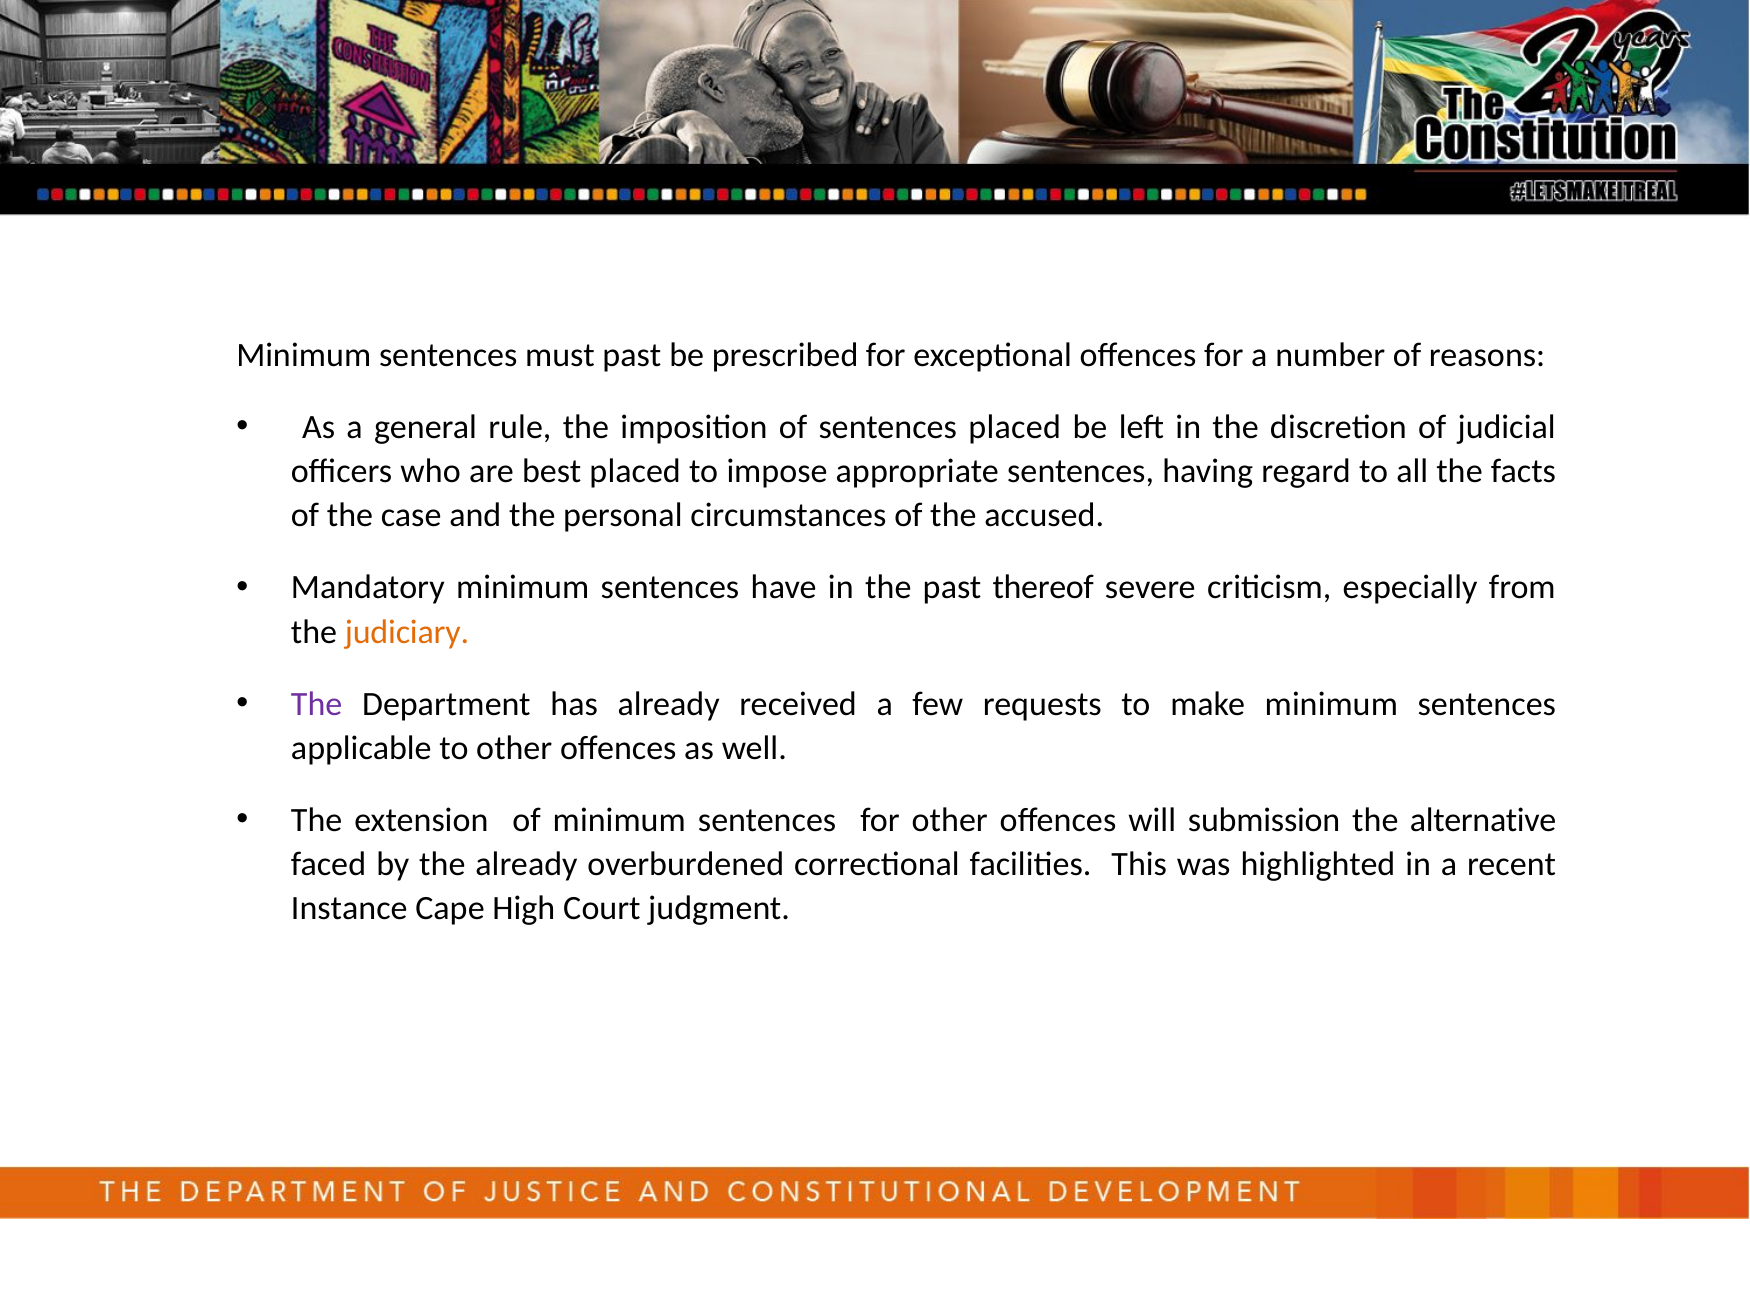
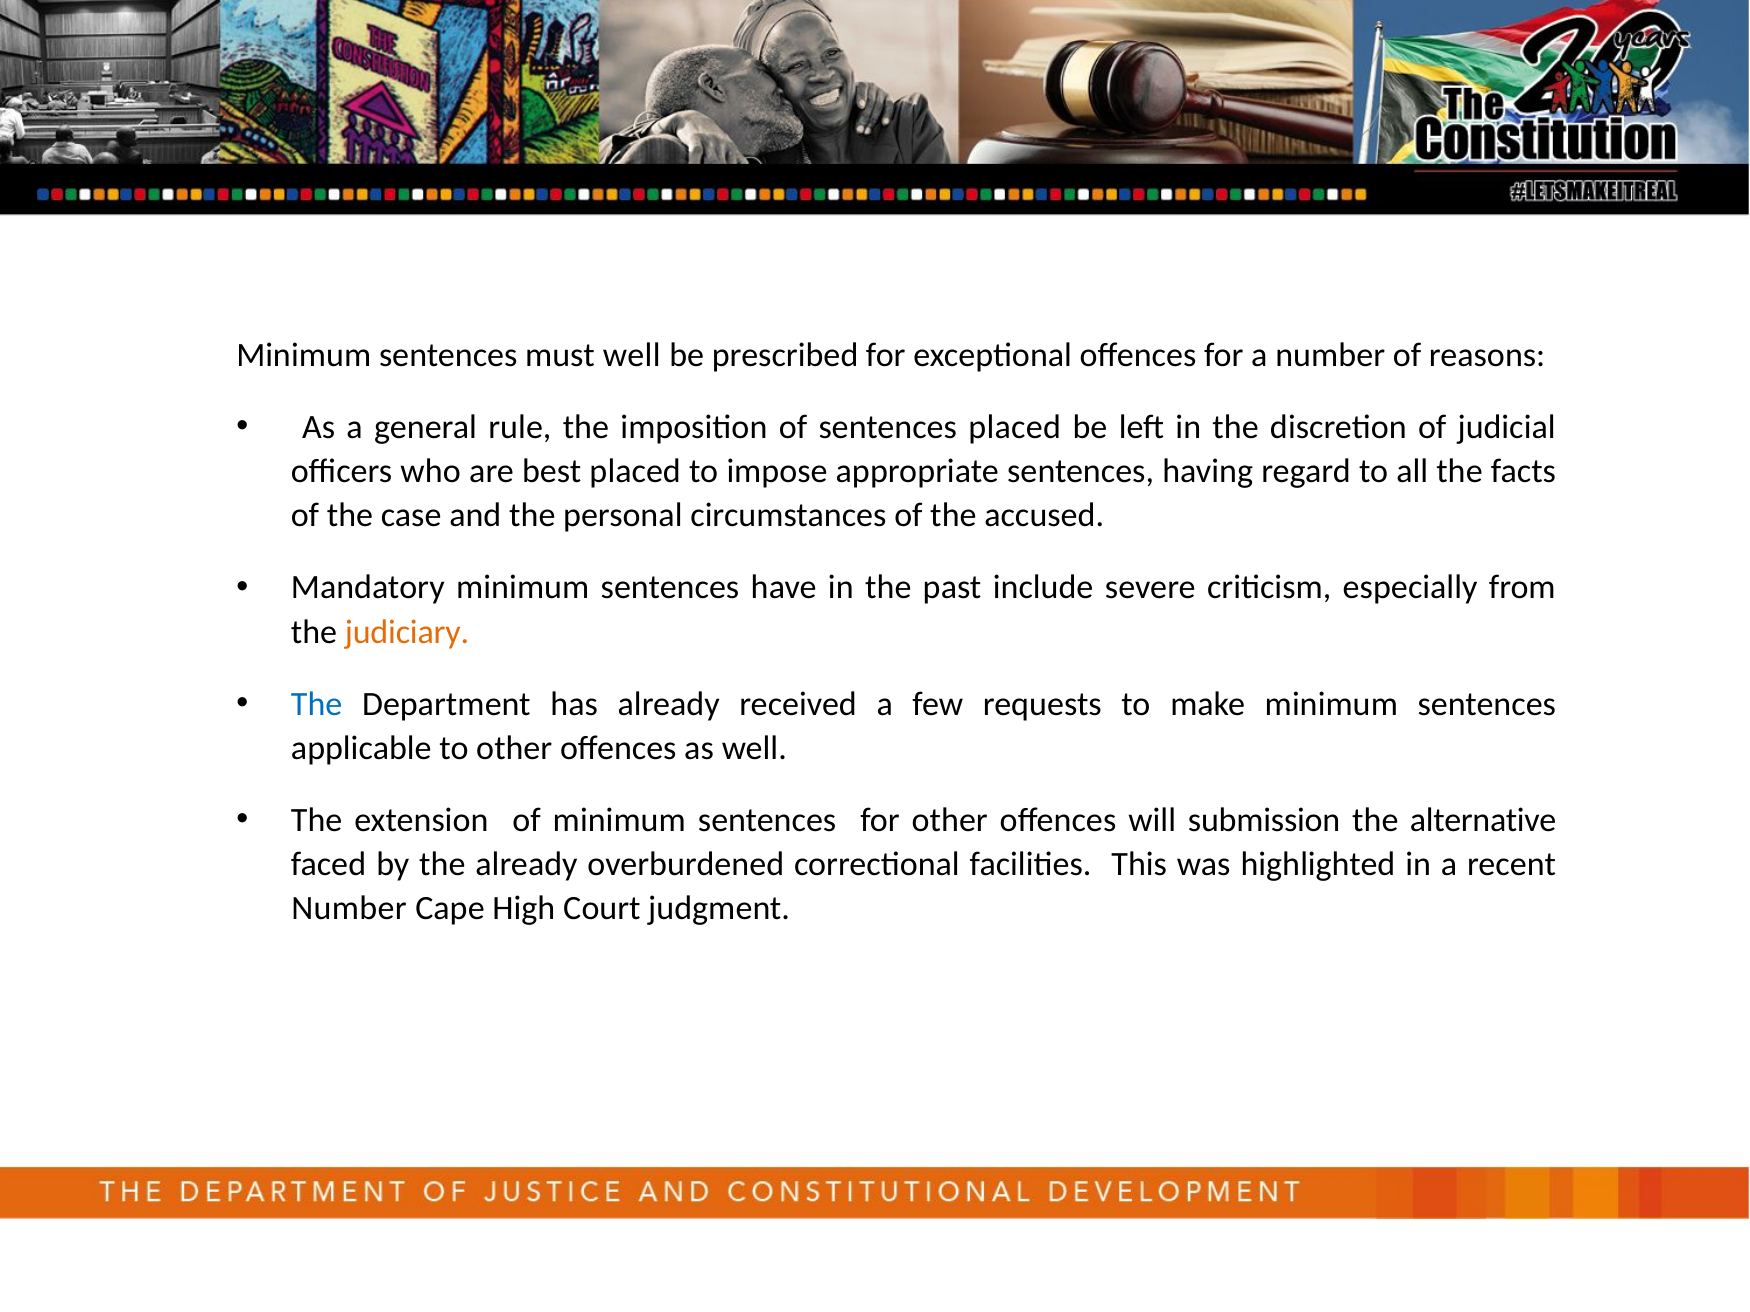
must past: past -> well (632, 356)
thereof: thereof -> include (1043, 588)
The colour: purple -> blue (317, 704)
Instance: Instance -> Number (349, 908)
